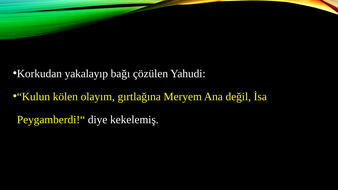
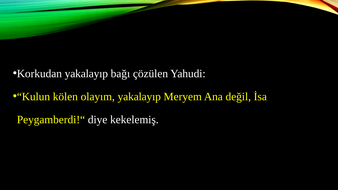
olayım gırtlağına: gırtlağına -> yakalayıp (139, 97)
